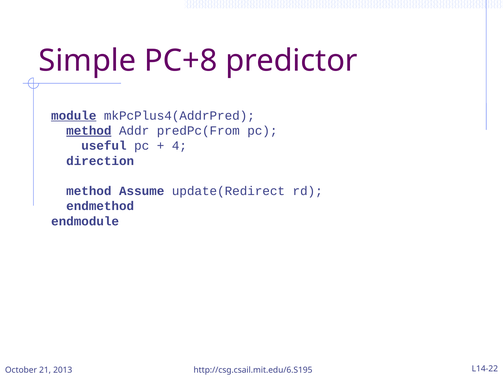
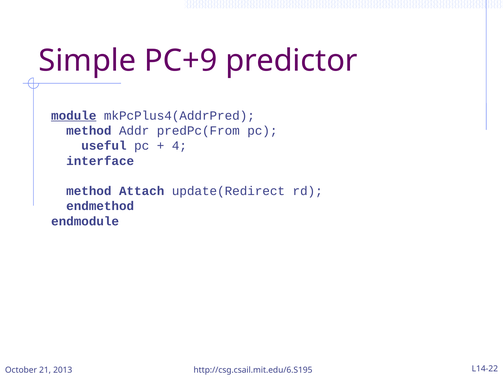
PC+8: PC+8 -> PC+9 (181, 61)
method underline: present -> none (89, 131)
direction: direction -> interface (100, 161)
Assume: Assume -> Attach (142, 191)
